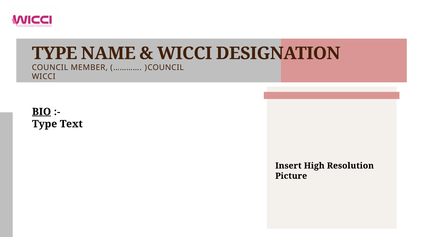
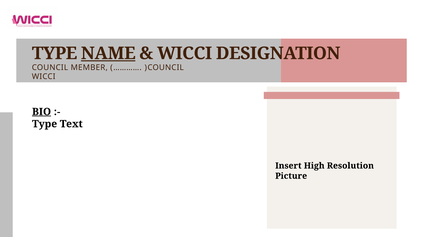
NAME underline: none -> present (108, 53)
